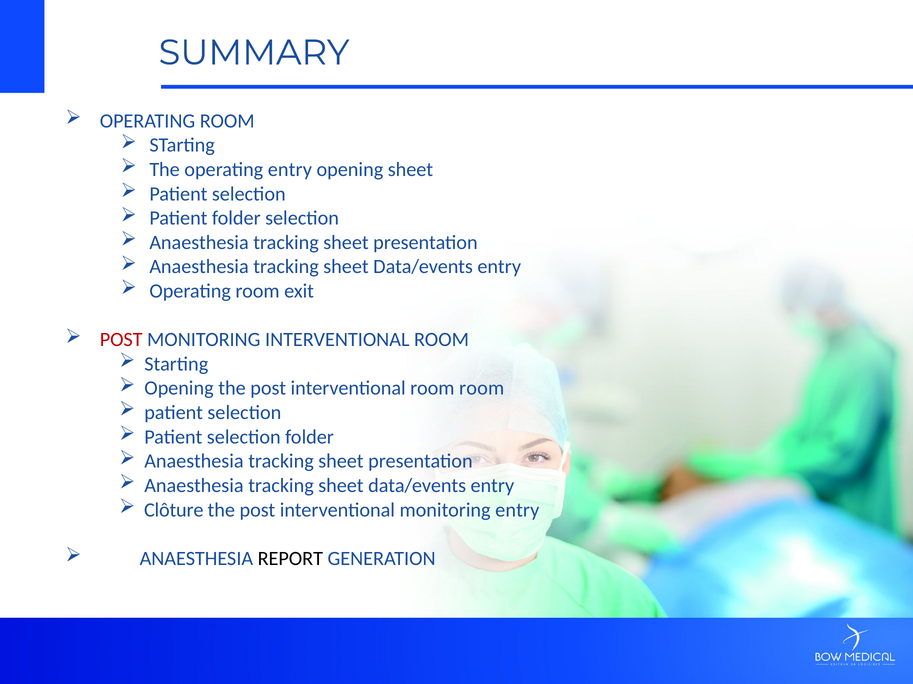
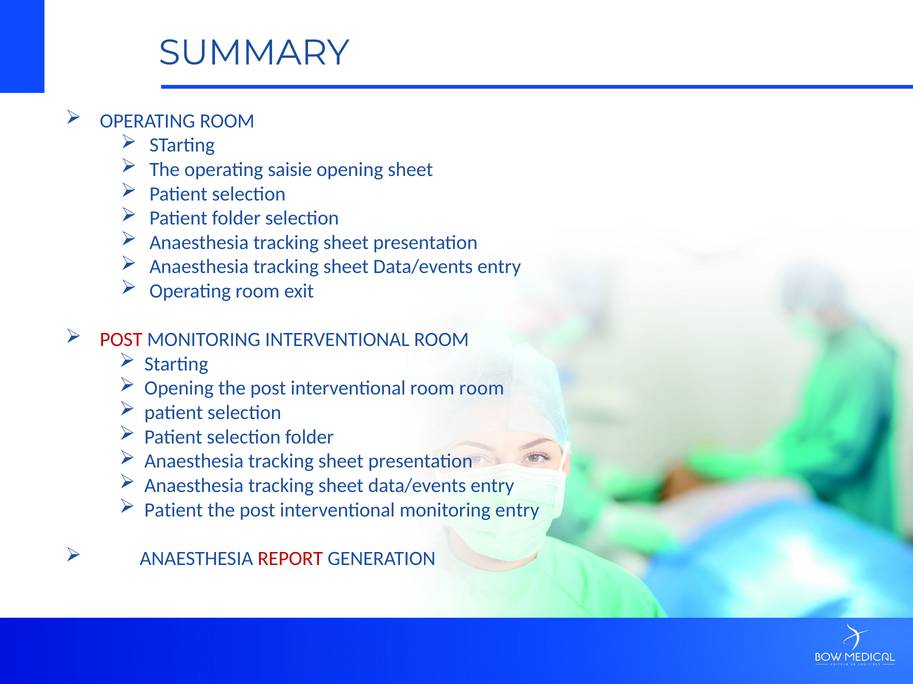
operating entry: entry -> saisie (290, 170)
Clôture: Clôture -> Patient (174, 510)
REPORT colour: black -> red (290, 559)
